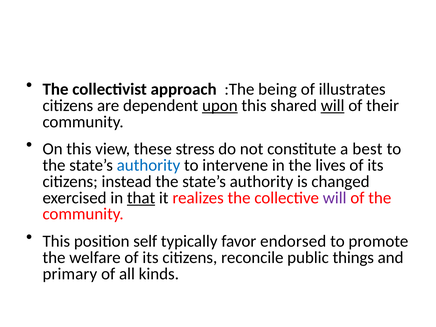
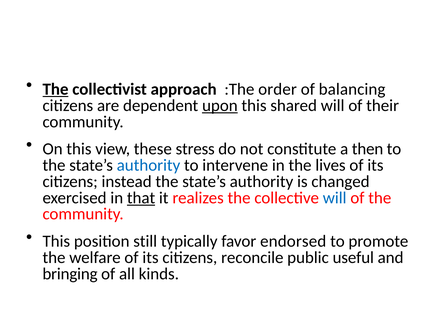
The underline: none -> present (56, 89)
being: being -> order (278, 89)
illustrates: illustrates -> balancing (352, 89)
will underline: present -> none (333, 105)
best: best -> then (368, 149)
will colour: purple -> blue (335, 198)
self: self -> still (145, 241)
things: things -> useful (353, 257)
primary: primary -> bringing (70, 274)
